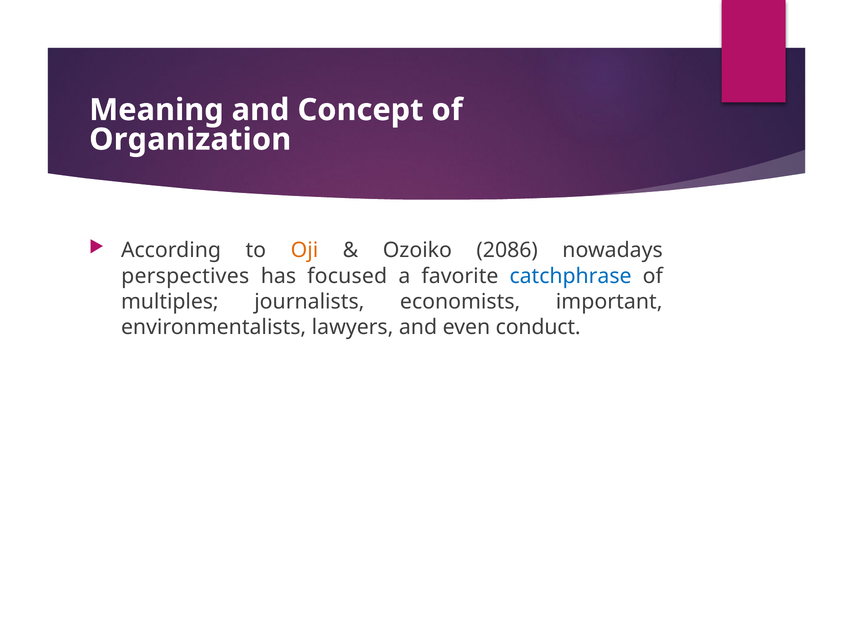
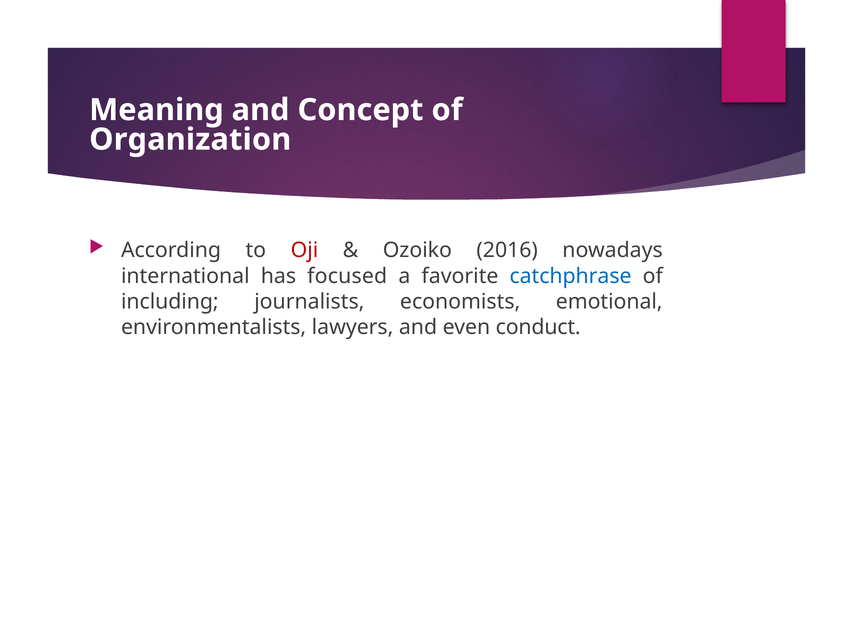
Oji colour: orange -> red (304, 250)
2086: 2086 -> 2016 (507, 250)
perspectives: perspectives -> international (185, 276)
multiples: multiples -> including (170, 302)
important: important -> emotional (609, 302)
